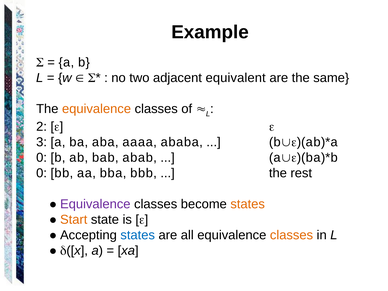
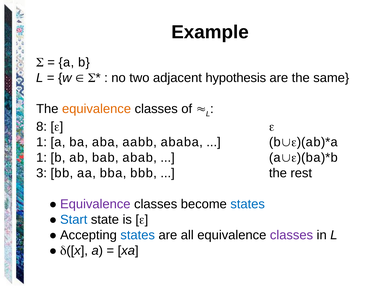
equivalent: equivalent -> hypothesis (236, 78)
2: 2 -> 8 (42, 127)
3: 3 -> 1 (42, 142)
aaaa: aaaa -> aabb (138, 142)
0: 0 -> 1 (42, 158)
0: 0 -> 3 (42, 173)
states colour: orange -> blue (248, 204)
Start colour: orange -> blue (74, 220)
classes colour: orange -> purple (291, 235)
